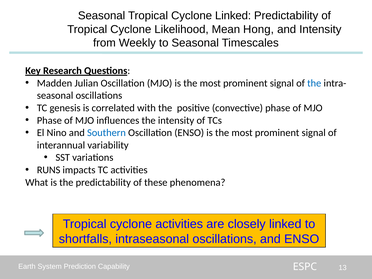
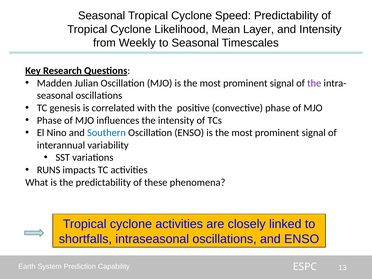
Cyclone Linked: Linked -> Speed (233, 16)
Hong: Hong -> Layer (259, 29)
the colour: blue -> purple (314, 83)
